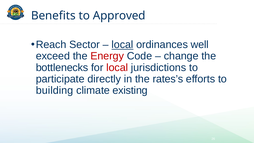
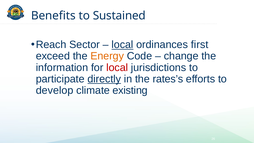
Approved: Approved -> Sustained (119, 16)
well: well -> first (200, 45)
Energy colour: red -> orange (107, 56)
bottlenecks: bottlenecks -> information (62, 67)
directly underline: none -> present (104, 79)
building: building -> develop (55, 90)
